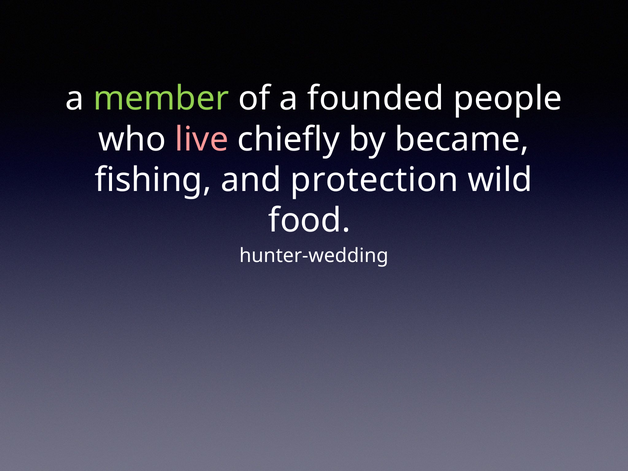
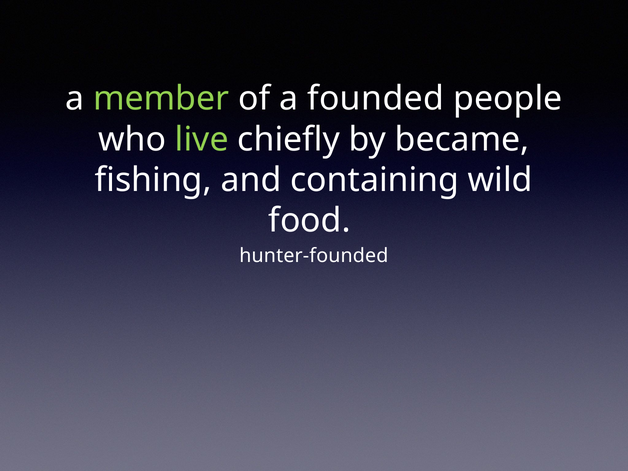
live colour: pink -> light green (202, 139)
protection: protection -> containing (375, 180)
hunter-wedding: hunter-wedding -> hunter-founded (314, 256)
